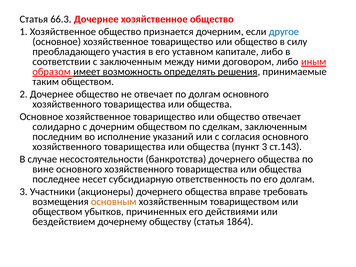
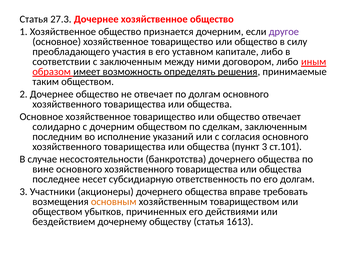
66.3: 66.3 -> 27.3 (61, 19)
другое colour: blue -> purple (284, 32)
ст.143: ст.143 -> ст.101 (286, 147)
1864: 1864 -> 1613 (240, 222)
